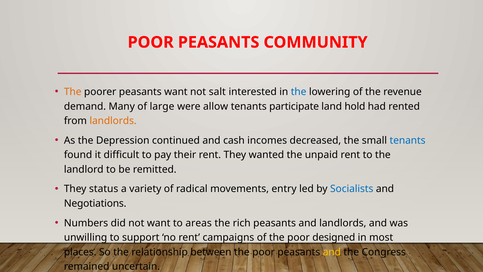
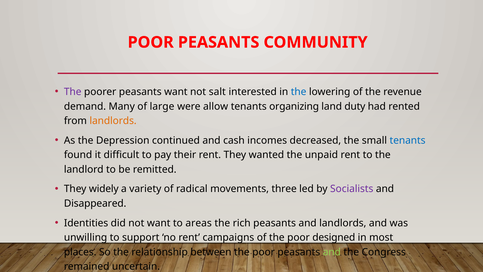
The colour: orange -> purple (73, 92)
participate: participate -> organizing (294, 106)
hold: hold -> duty (355, 106)
status: status -> widely (104, 189)
entry: entry -> three (284, 189)
Socialists colour: blue -> purple (352, 189)
Negotiations: Negotiations -> Disappeared (95, 203)
Numbers: Numbers -> Identities (86, 223)
and colour: yellow -> light green (332, 252)
